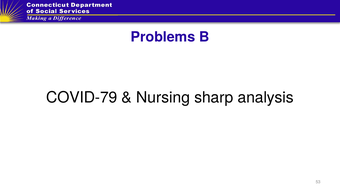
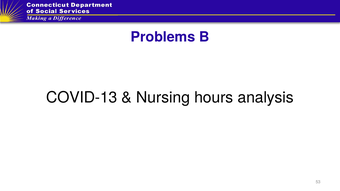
COVID-79: COVID-79 -> COVID-13 (82, 98)
sharp: sharp -> hours (214, 98)
